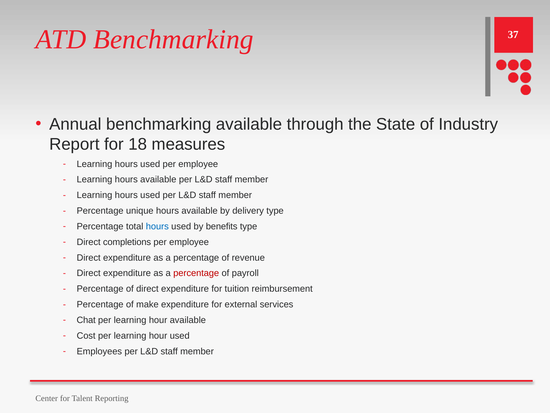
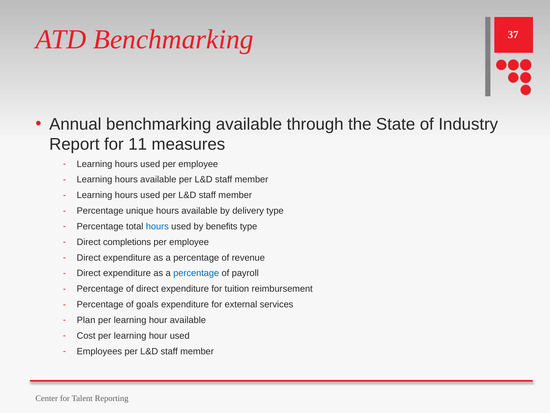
18: 18 -> 11 (138, 144)
percentage colour: red -> blue (196, 273)
make: make -> goals (147, 304)
Chat: Chat -> Plan (86, 320)
